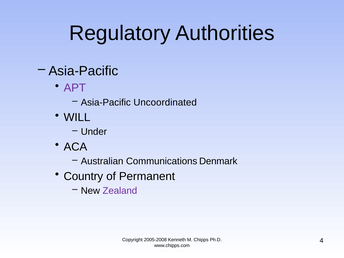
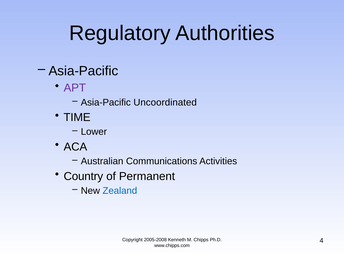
WILL: WILL -> TIME (77, 117)
Under: Under -> Lower (94, 132)
Denmark: Denmark -> Activities (218, 161)
Zealand colour: purple -> blue (120, 191)
